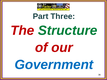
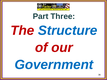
Structure colour: green -> blue (68, 31)
